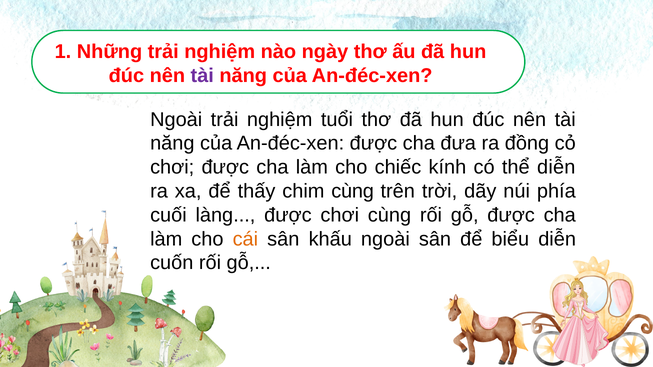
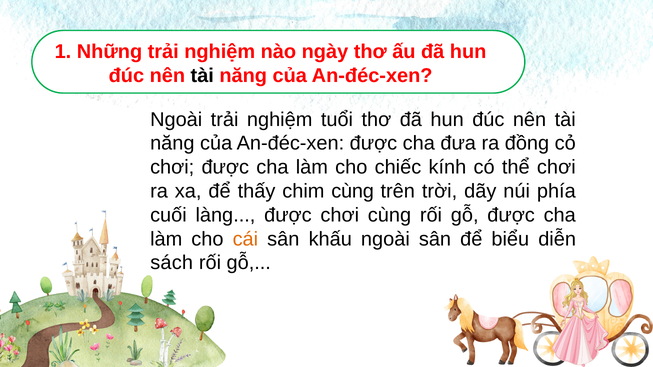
tài colour: purple -> black (202, 76)
thể diễn: diễn -> chơi (556, 167)
cuốn: cuốn -> sách (172, 263)
